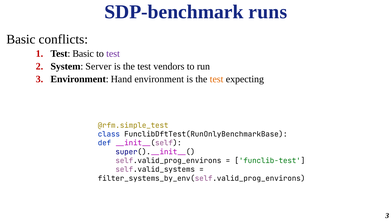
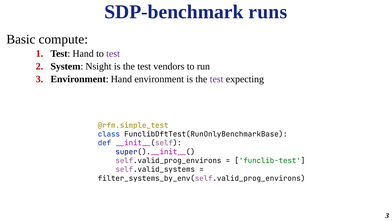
conflicts: conflicts -> compute (63, 39)
Test Basic: Basic -> Hand (83, 54)
Server: Server -> Nsight (98, 66)
test colour: orange -> purple (217, 79)
